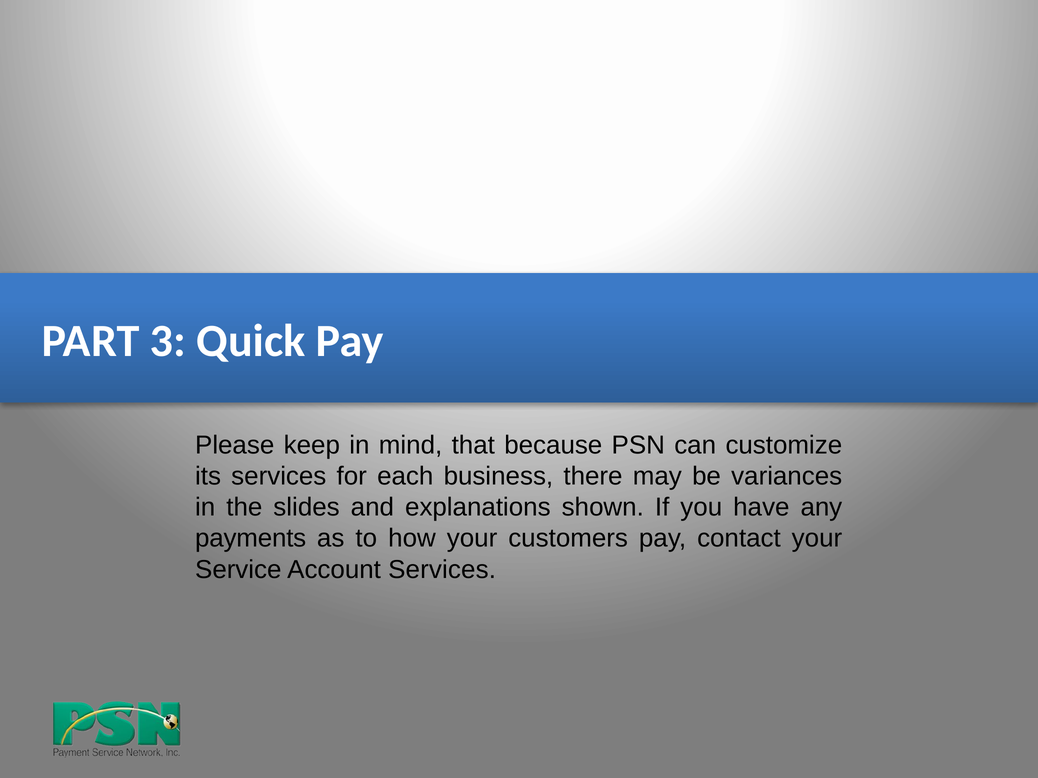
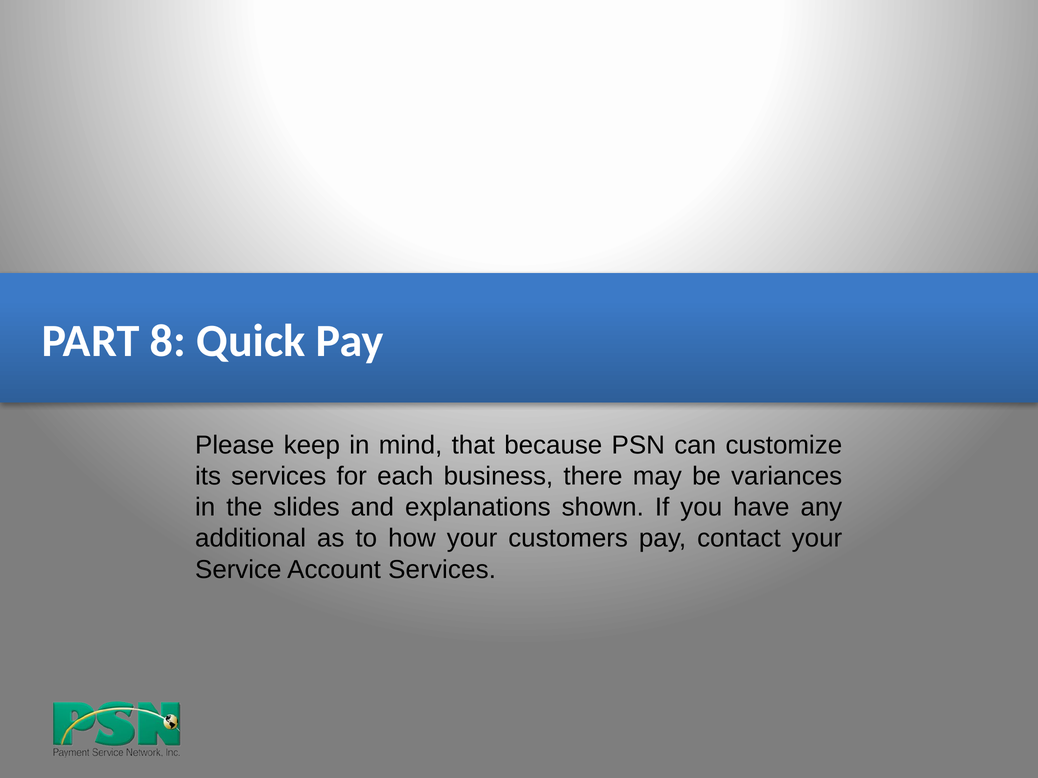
3: 3 -> 8 (168, 341)
payments: payments -> additional (251, 539)
